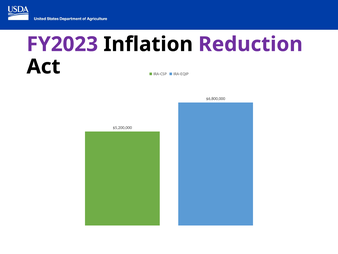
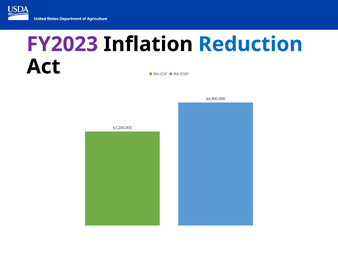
Reduction colour: purple -> blue (251, 44)
